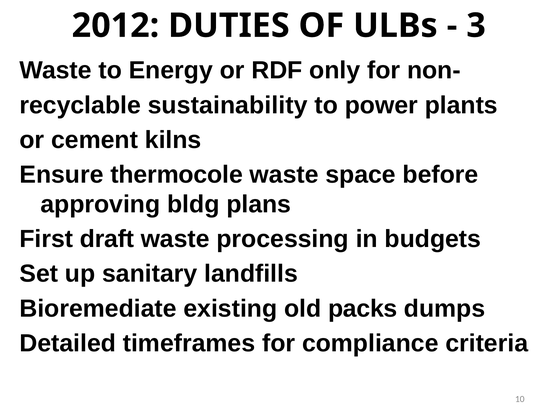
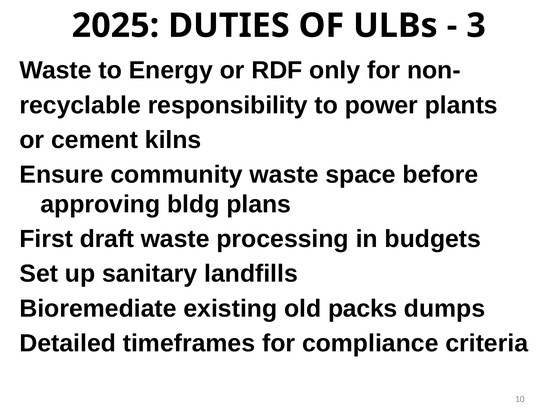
2012: 2012 -> 2025 (115, 26)
sustainability: sustainability -> responsibility (228, 105)
thermocole: thermocole -> community (177, 175)
